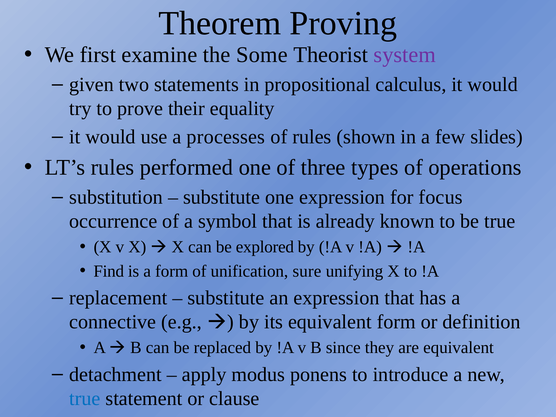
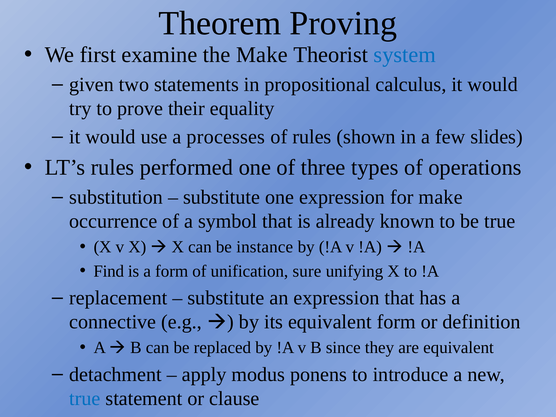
the Some: Some -> Make (262, 55)
system colour: purple -> blue (405, 55)
for focus: focus -> make (441, 197)
explored: explored -> instance (265, 247)
